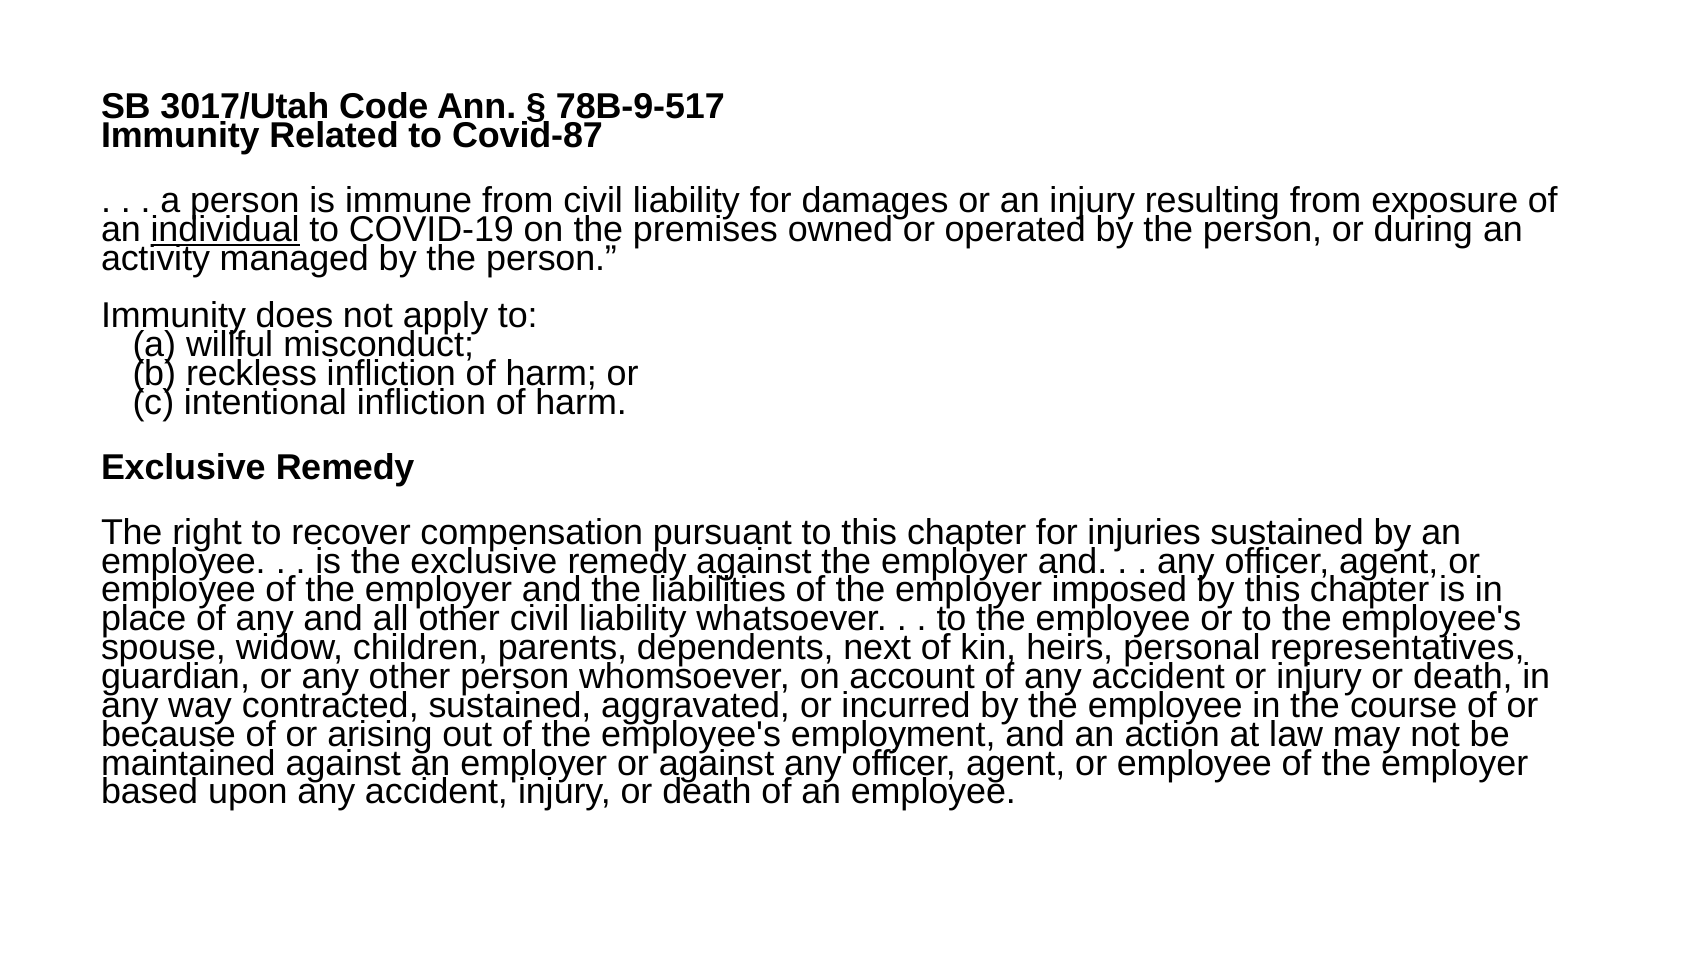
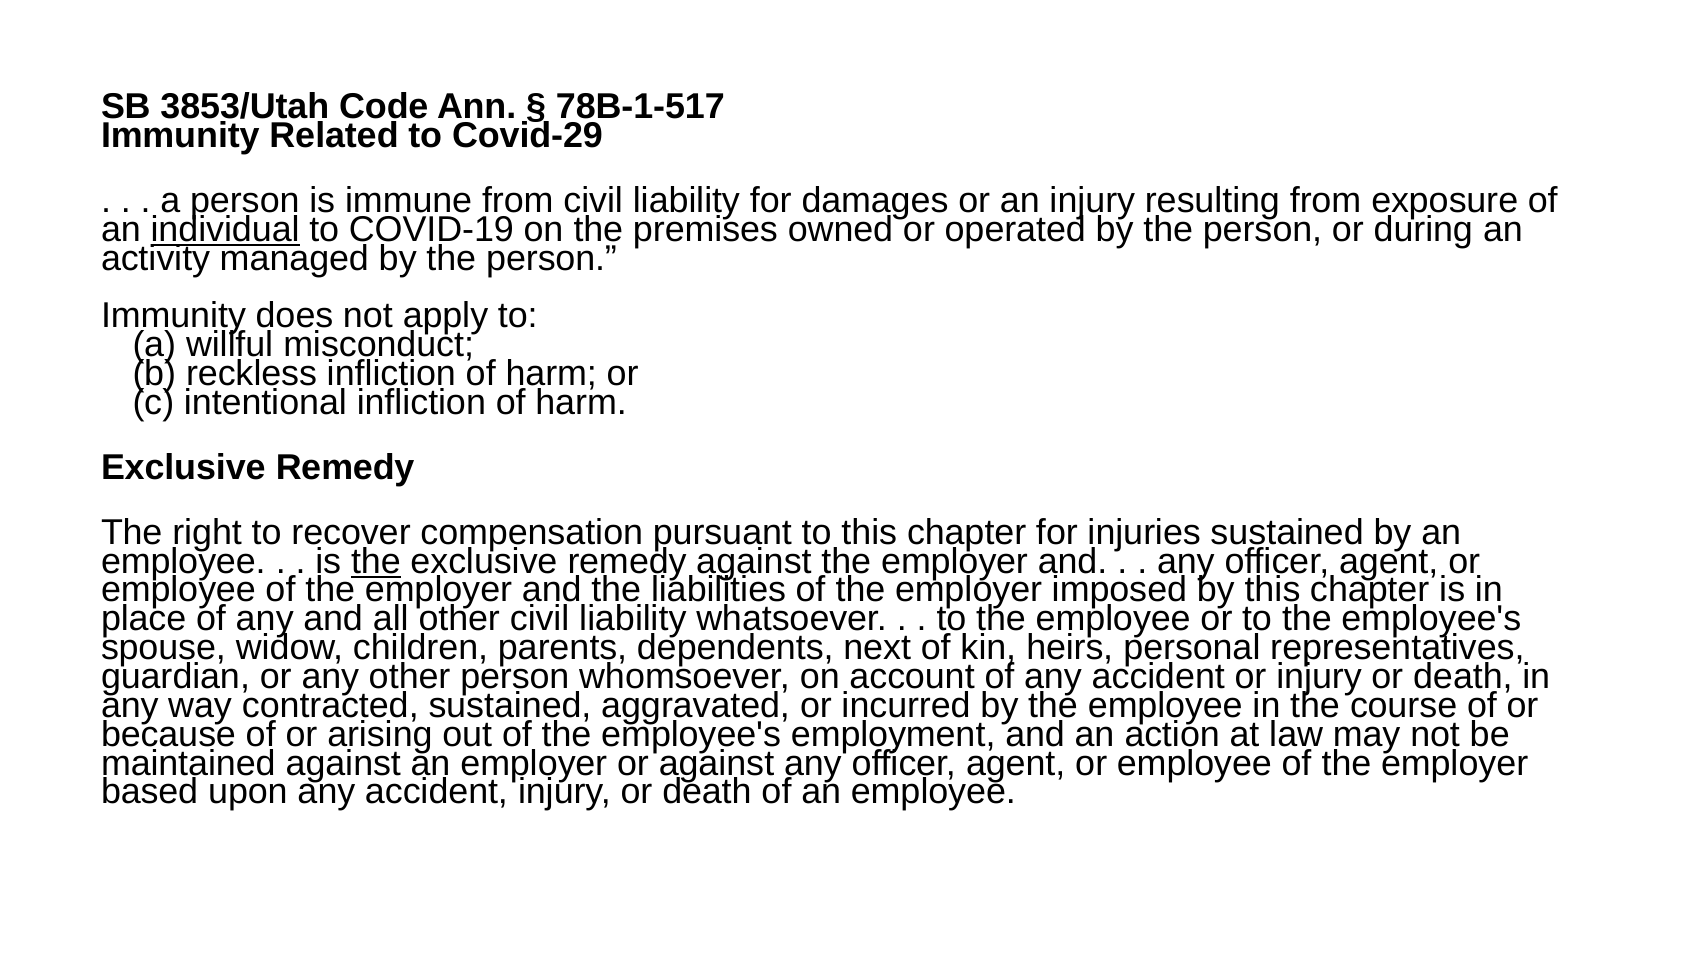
3017/Utah: 3017/Utah -> 3853/Utah (245, 107)
78B-9-517: 78B-9-517 -> 78B-1-517 (640, 107)
Covid-87: Covid-87 -> Covid-29 (527, 136)
the underline: none -> present (376, 561)
